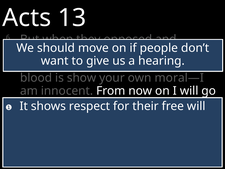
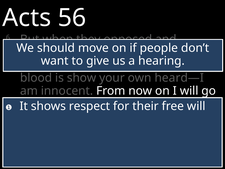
13: 13 -> 56 (72, 18)
moral—I: moral—I -> heard—I (179, 78)
